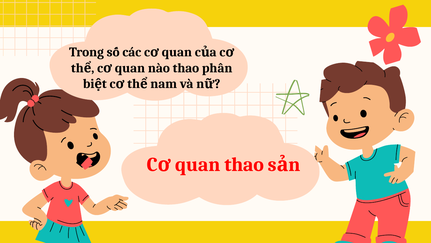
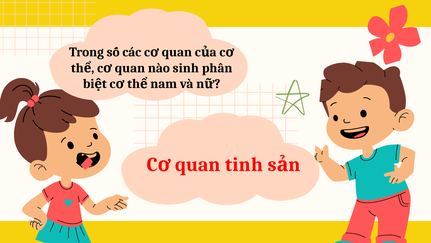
nào thao: thao -> sinh (186, 68)
quan thao: thao -> tinh (244, 164)
